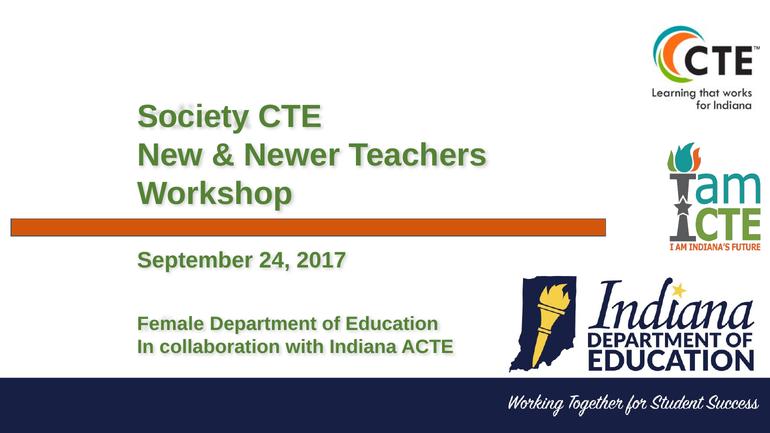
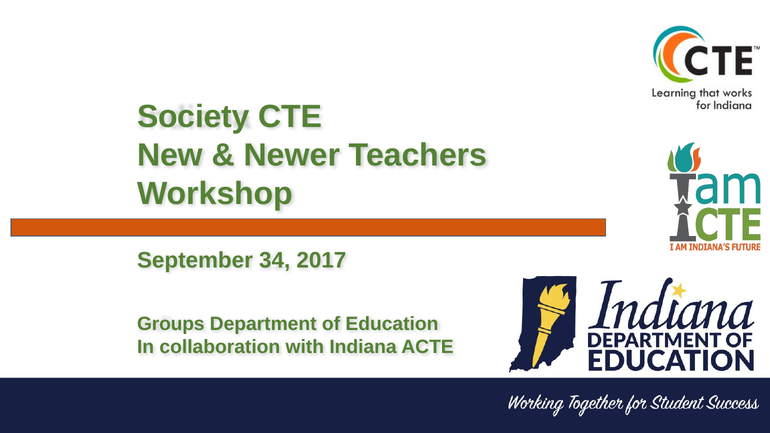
24: 24 -> 34 (275, 260)
Female: Female -> Groups (171, 324)
